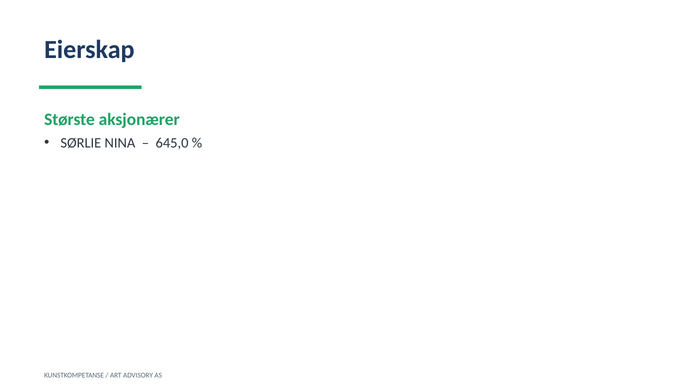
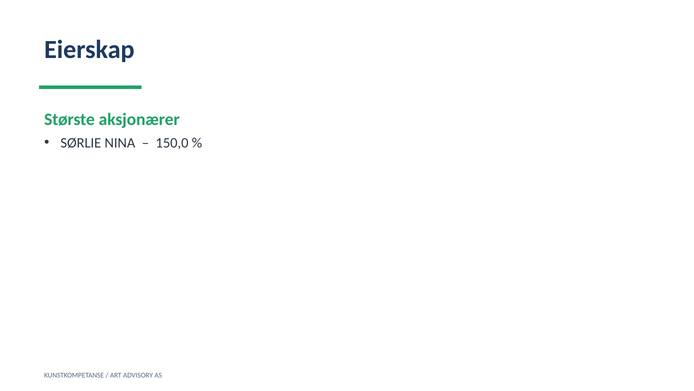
645,0: 645,0 -> 150,0 (172, 143)
